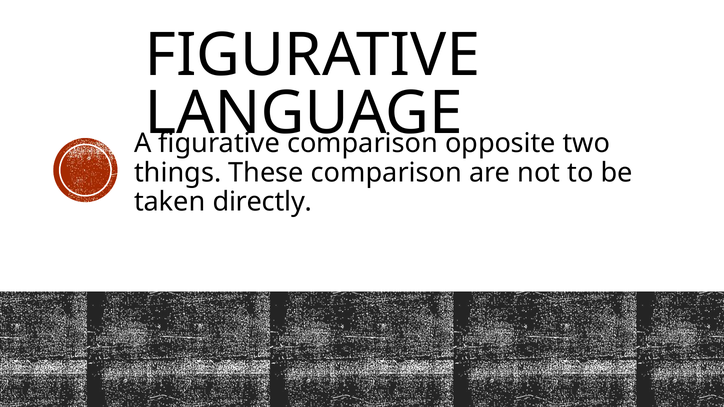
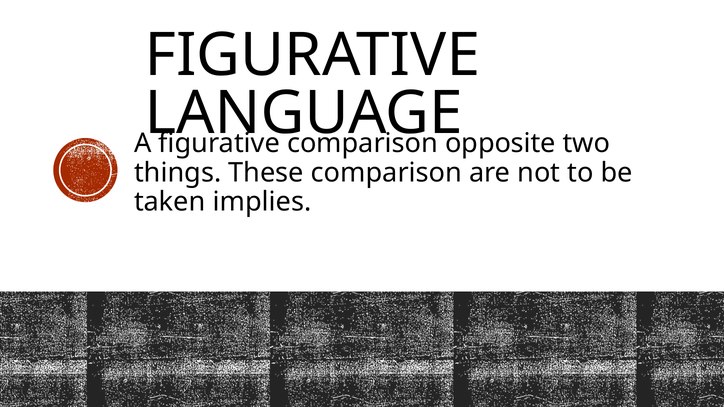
directly: directly -> implies (262, 202)
